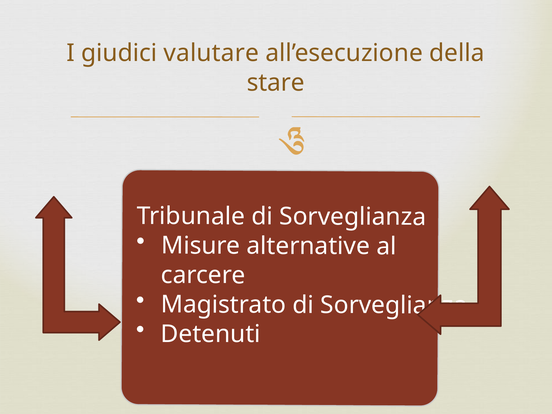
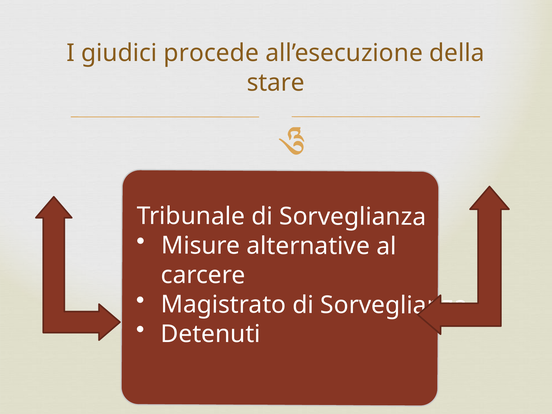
valutare: valutare -> procede (211, 53)
